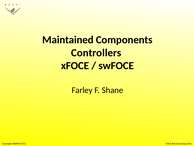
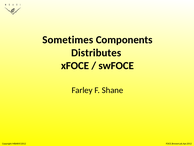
Maintained: Maintained -> Sometimes (68, 40)
Controllers: Controllers -> Distributes (96, 53)
